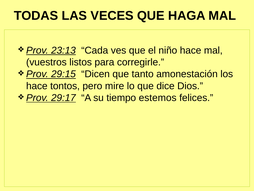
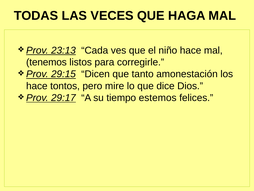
vuestros: vuestros -> tenemos (46, 62)
